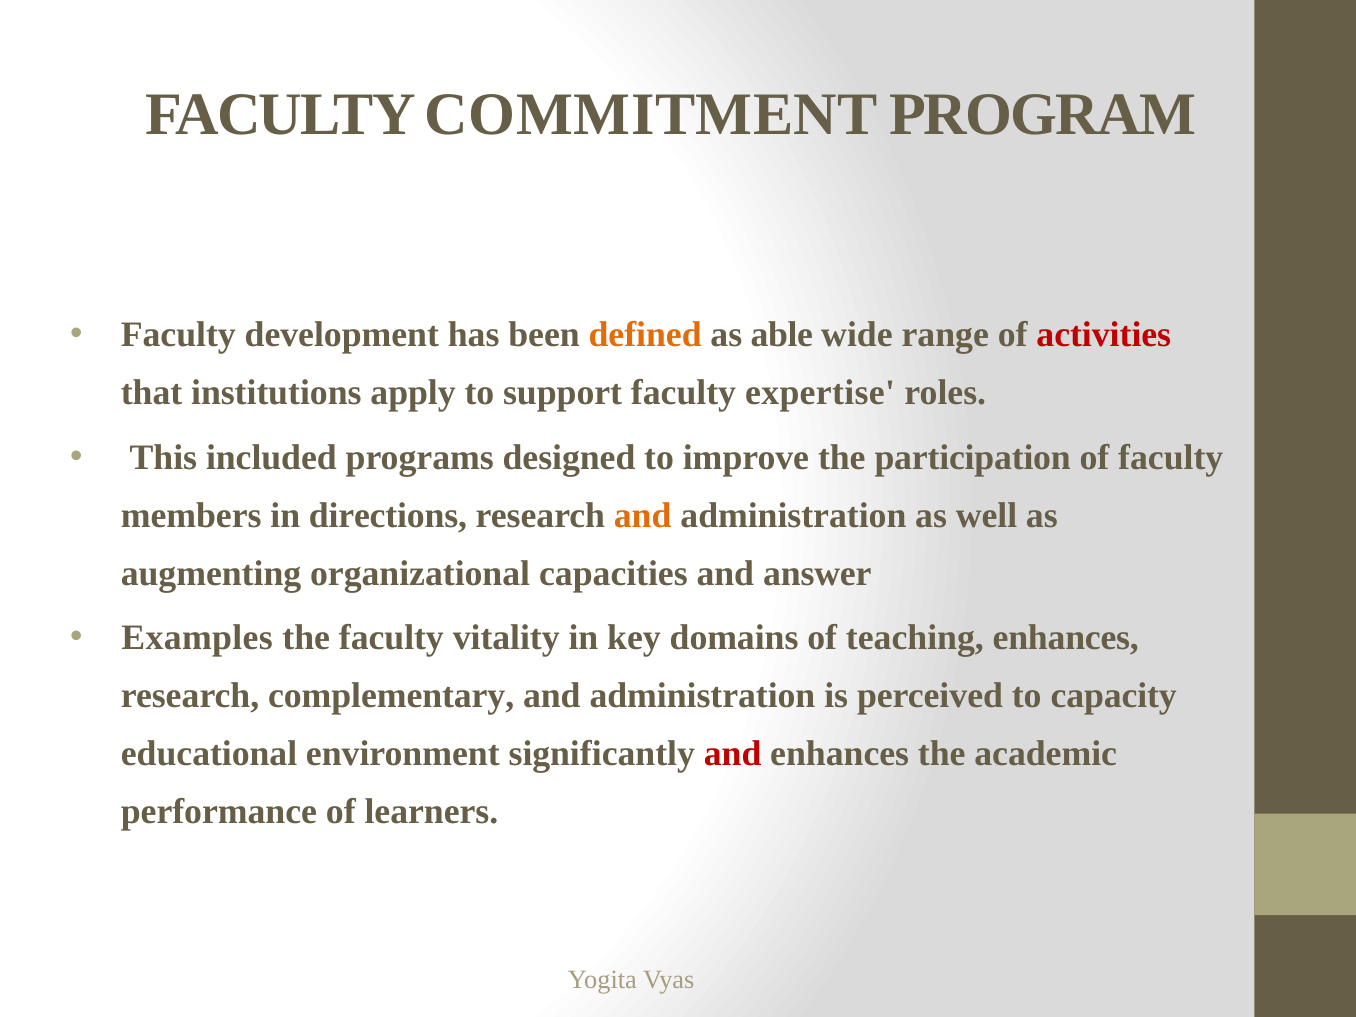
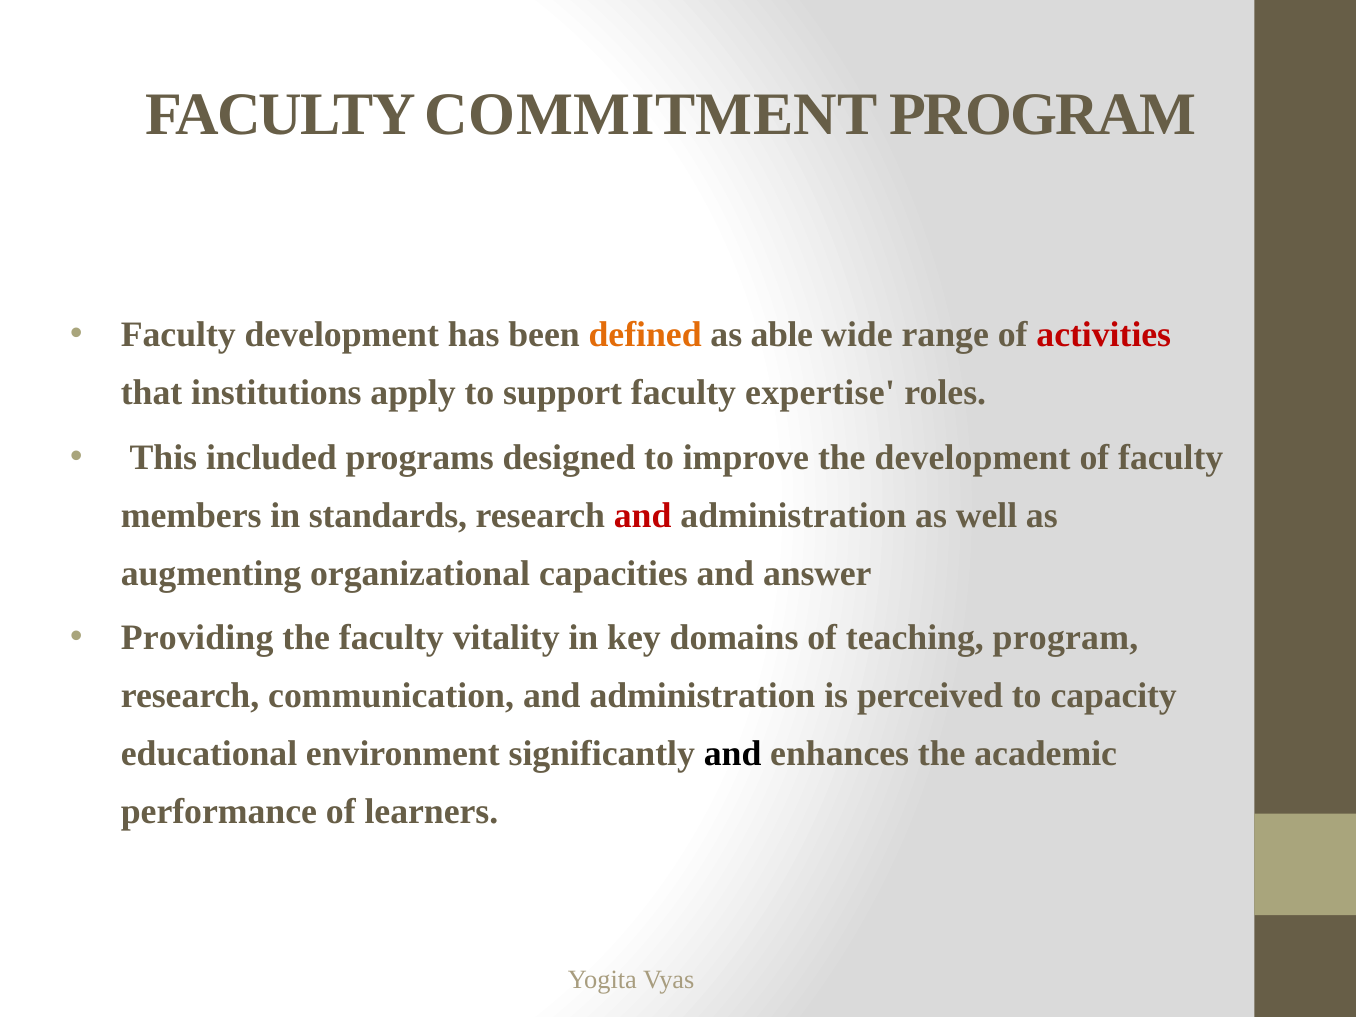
the participation: participation -> development (973, 458)
directions: directions -> standards (388, 516)
and colour: orange -> red (643, 516)
Examples: Examples -> Providing (197, 638)
teaching enhances: enhances -> program (1066, 638)
complementary: complementary -> communication (391, 696)
and colour: red -> black (733, 754)
